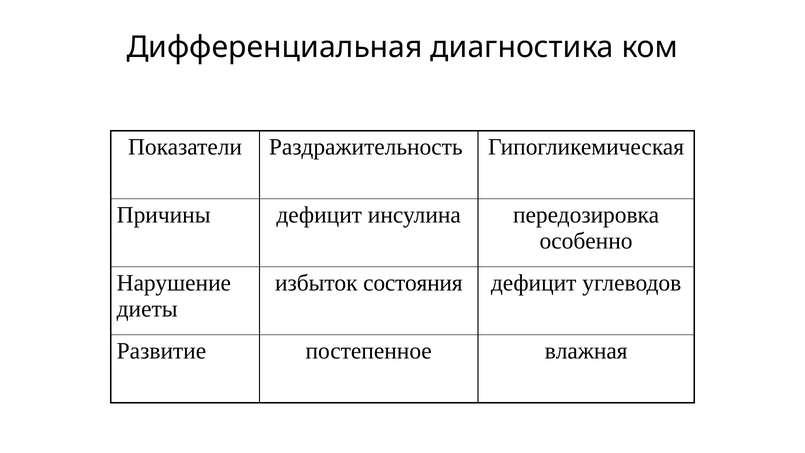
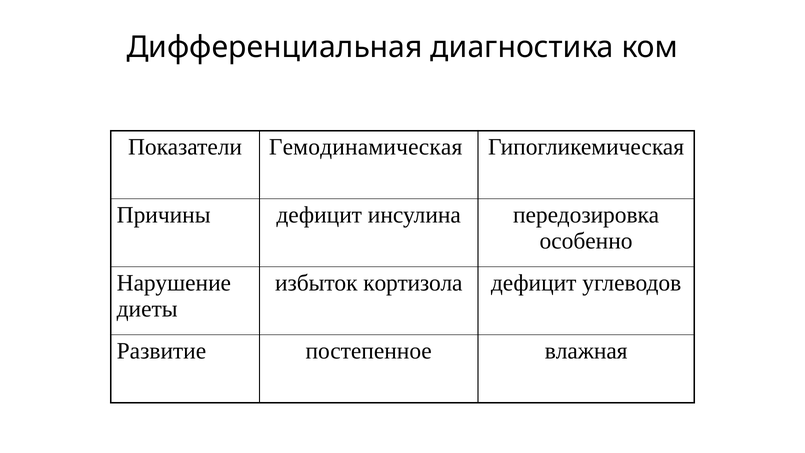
Раздражительность: Раздражительность -> Гемодинамическая (366, 147)
состояния: состояния -> кортизола (413, 283)
